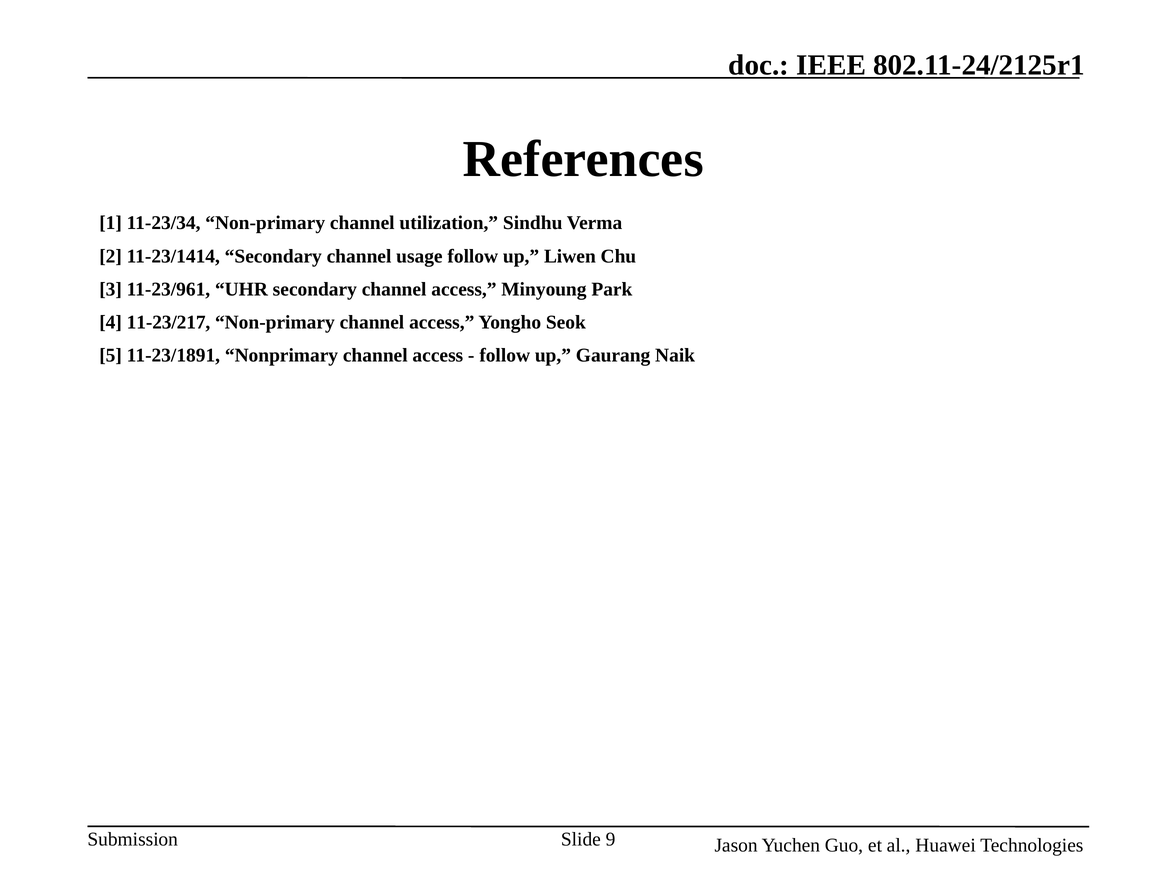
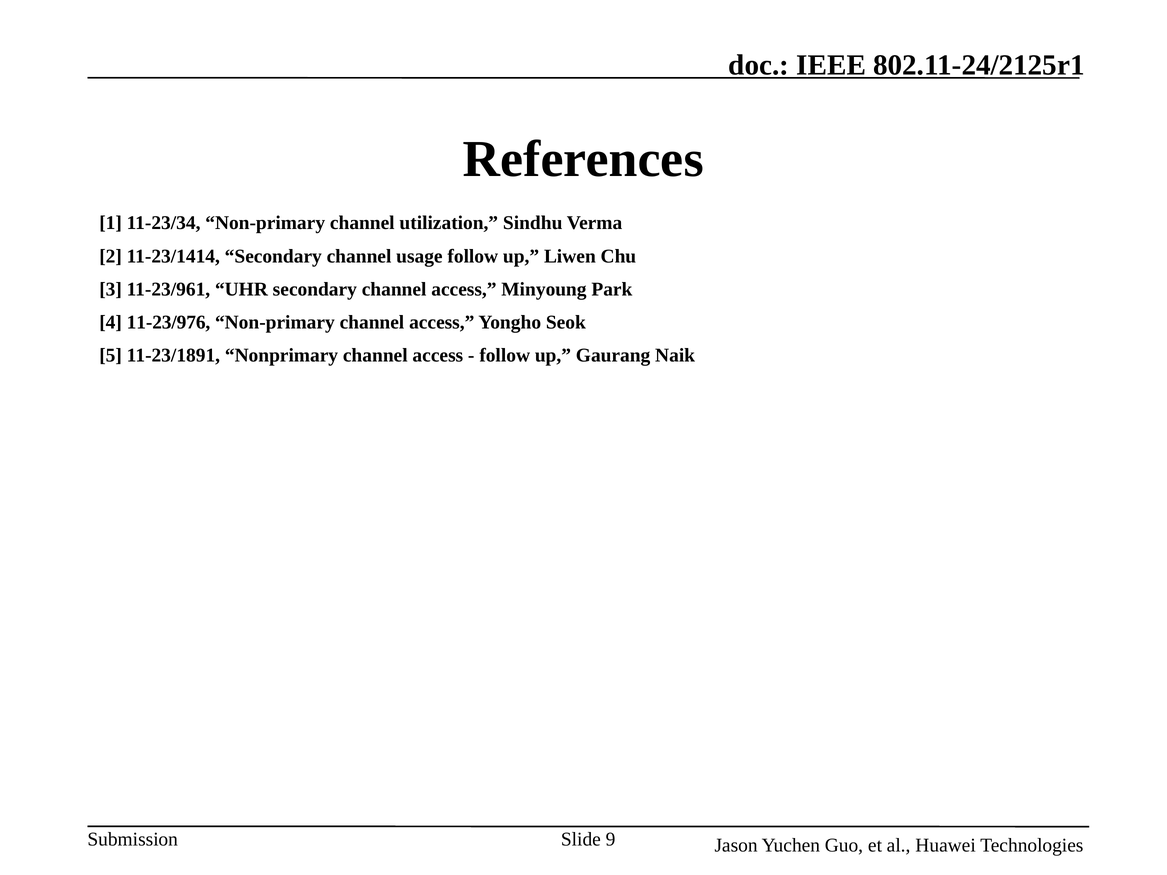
11-23/217: 11-23/217 -> 11-23/976 (169, 322)
